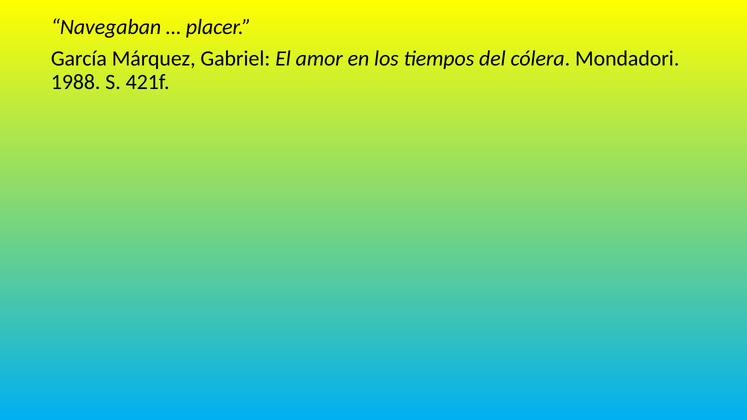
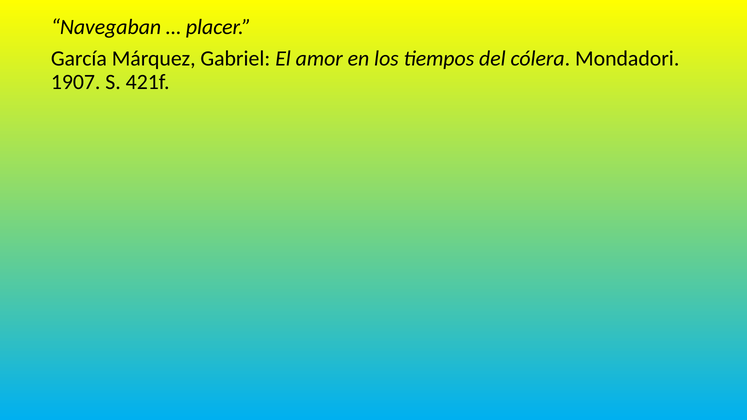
1988: 1988 -> 1907 (76, 82)
